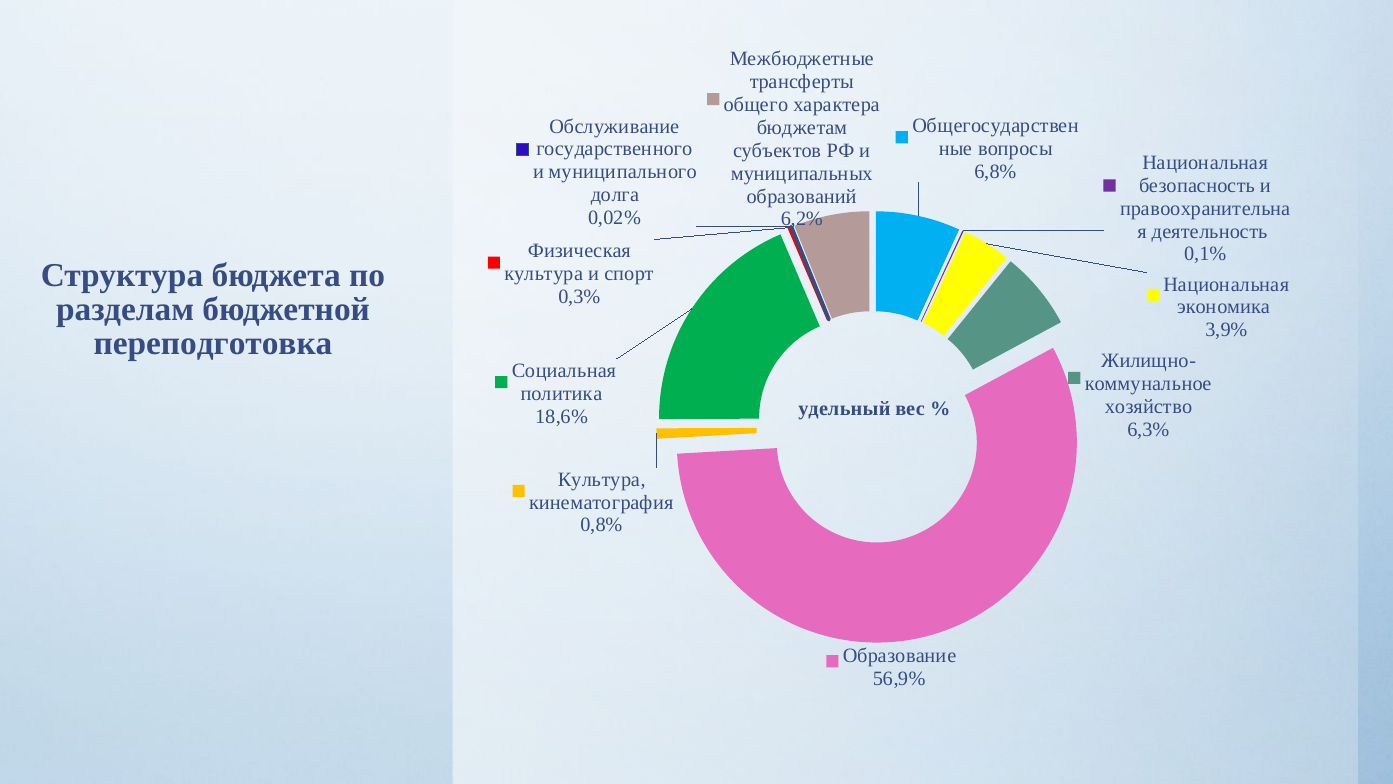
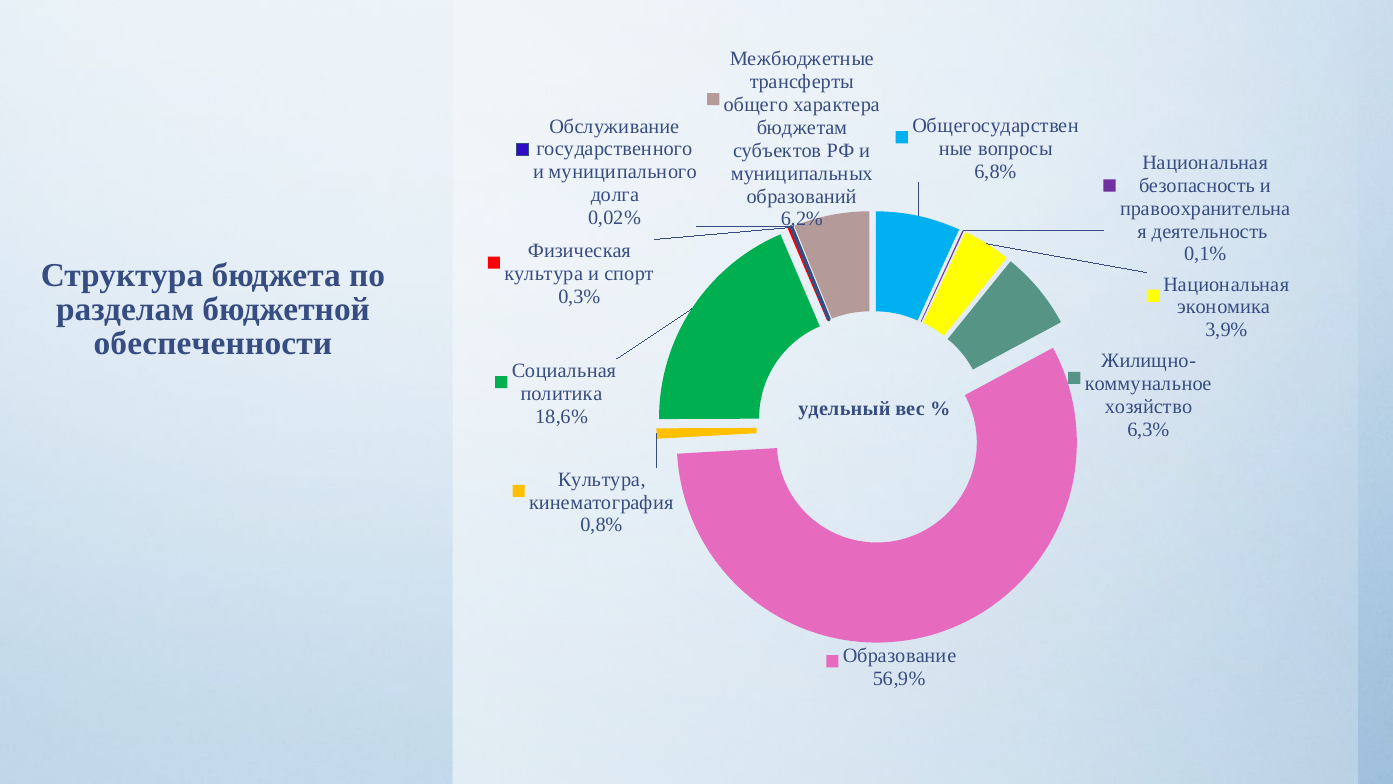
переподготовка: переподготовка -> обеспеченности (213, 343)
